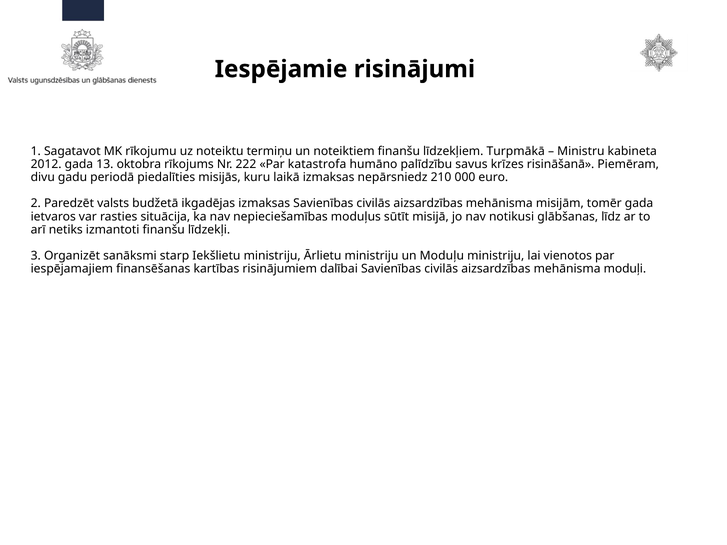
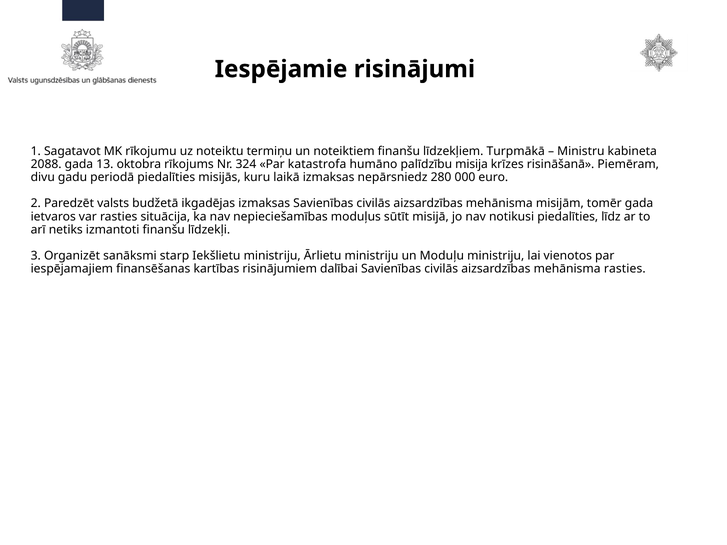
2012: 2012 -> 2088 (46, 164)
222: 222 -> 324 (246, 164)
savus: savus -> misija (472, 164)
210: 210 -> 280 (441, 177)
notikusi glābšanas: glābšanas -> piedalīties (568, 217)
mehānisma moduļi: moduļi -> rasties (625, 269)
